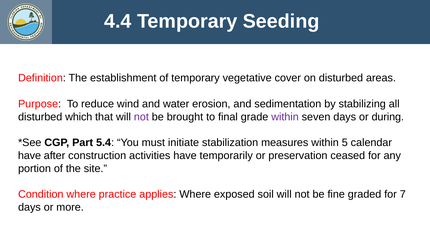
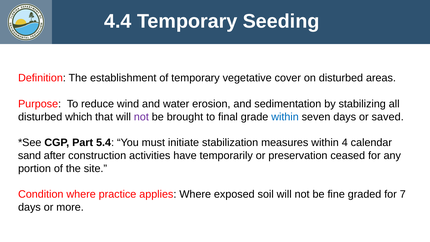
within colour: purple -> blue (285, 117)
during: during -> saved (388, 117)
5: 5 -> 4 (345, 143)
have: have -> sand (29, 155)
